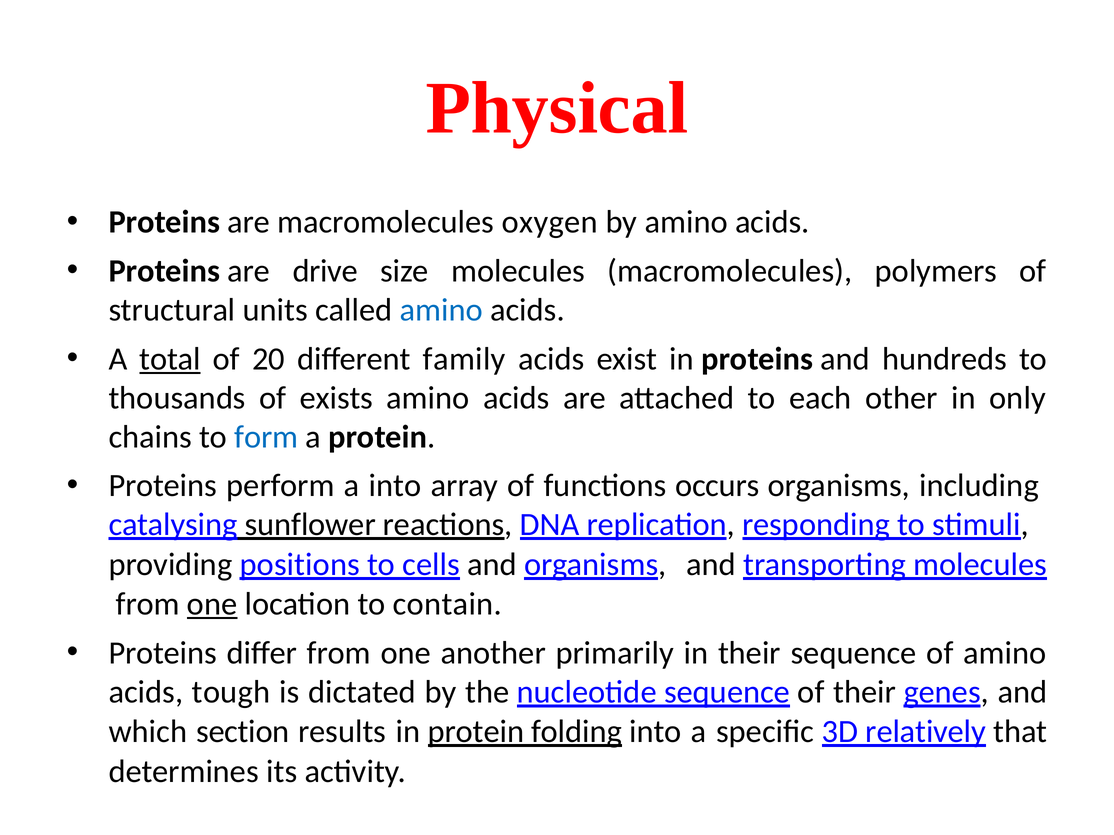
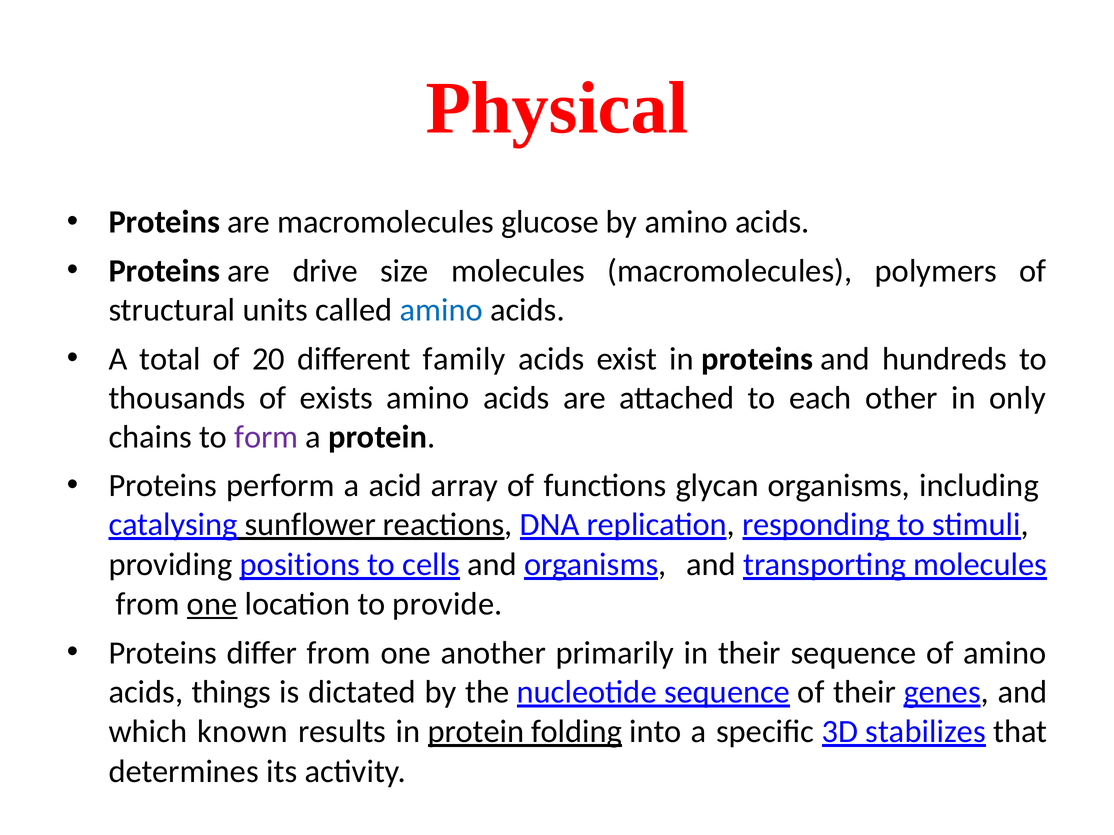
oxygen: oxygen -> glucose (550, 222)
total underline: present -> none (170, 359)
form colour: blue -> purple (266, 437)
a into: into -> acid (395, 486)
occurs: occurs -> glycan (717, 486)
contain: contain -> provide (448, 604)
tough: tough -> things (231, 692)
section: section -> known (243, 732)
relatively: relatively -> stabilizes (926, 732)
